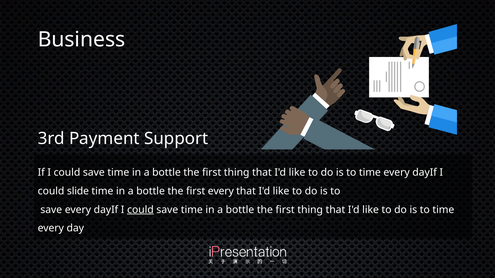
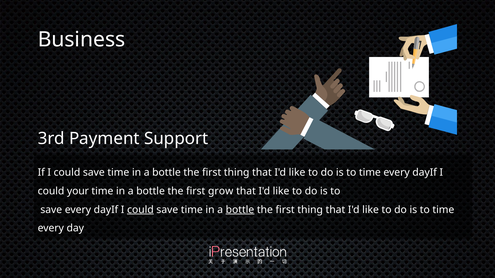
slide: slide -> your (78, 191)
first every: every -> grow (221, 191)
bottle underline: none -> present (240, 210)
